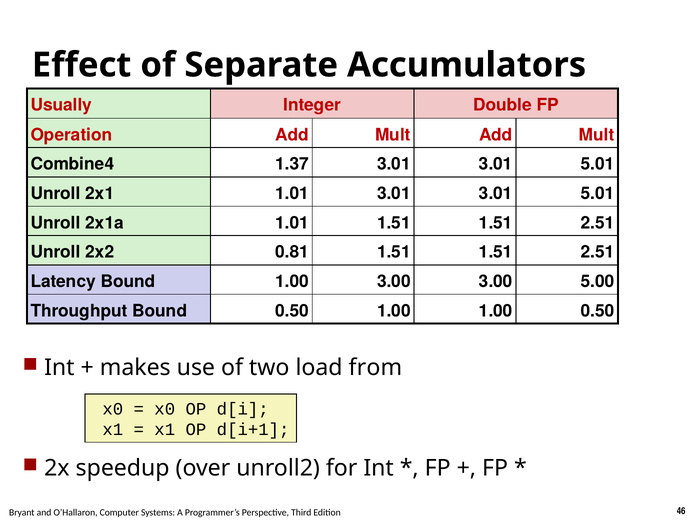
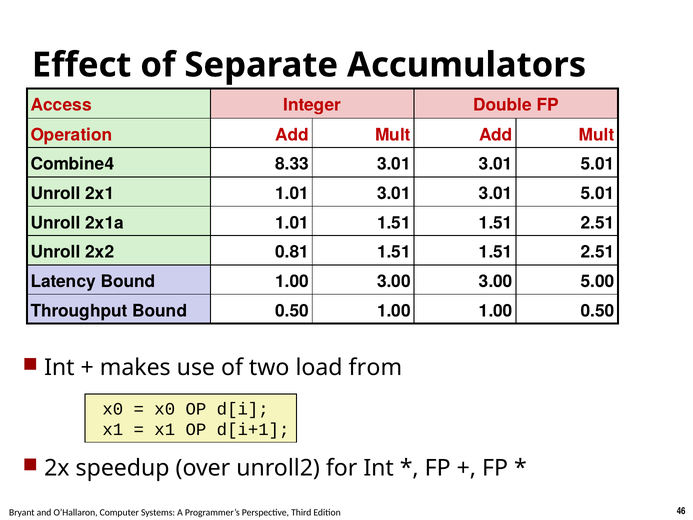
Usually: Usually -> Access (61, 105)
1.37: 1.37 -> 8.33 (292, 164)
